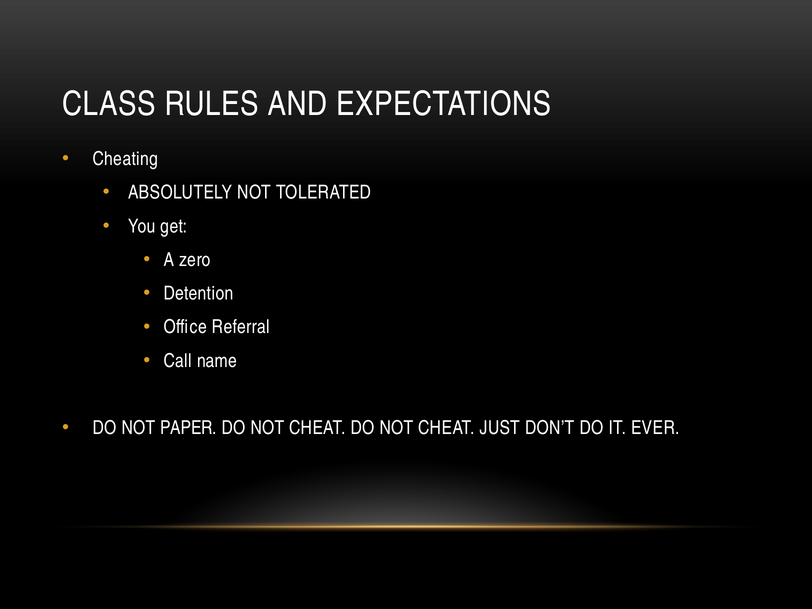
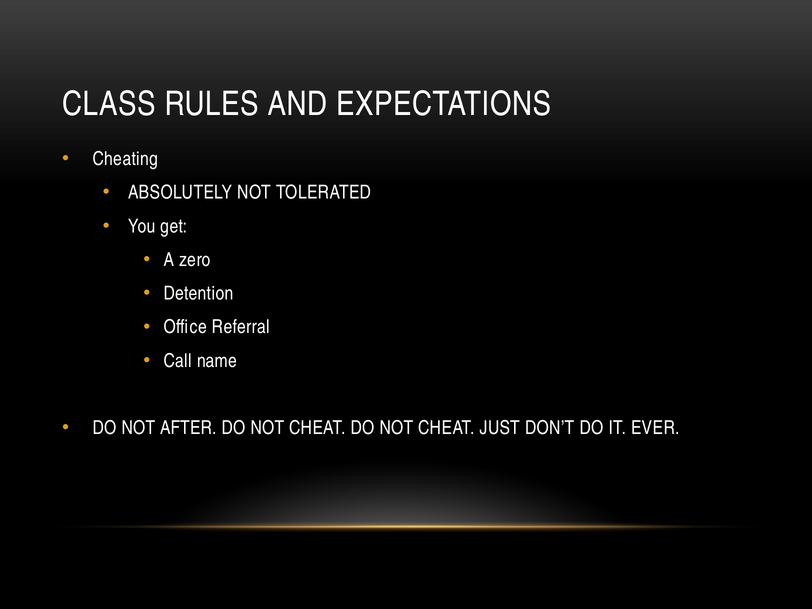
PAPER: PAPER -> AFTER (188, 428)
